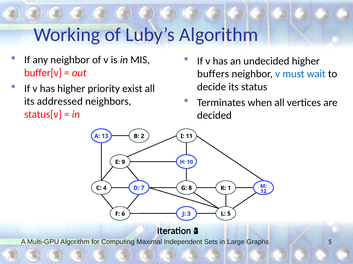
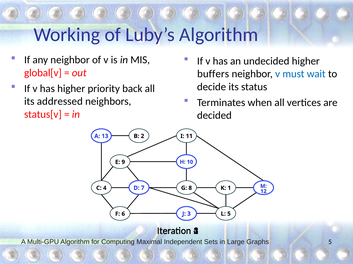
buffer[v: buffer[v -> global[v (43, 73)
exist: exist -> back (132, 89)
